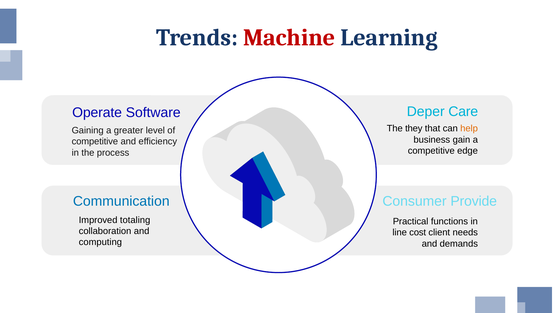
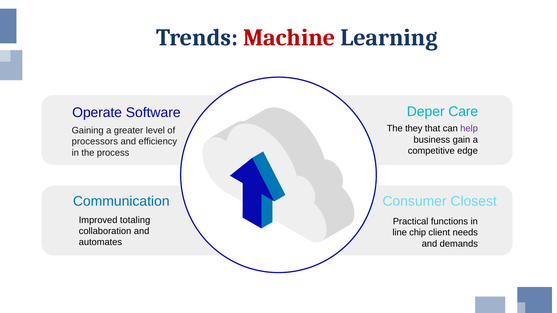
help colour: orange -> purple (469, 129)
competitive: competitive -> processors (95, 142)
Provide: Provide -> Closest (474, 201)
cost: cost -> chip (418, 233)
computing: computing -> automates (100, 243)
